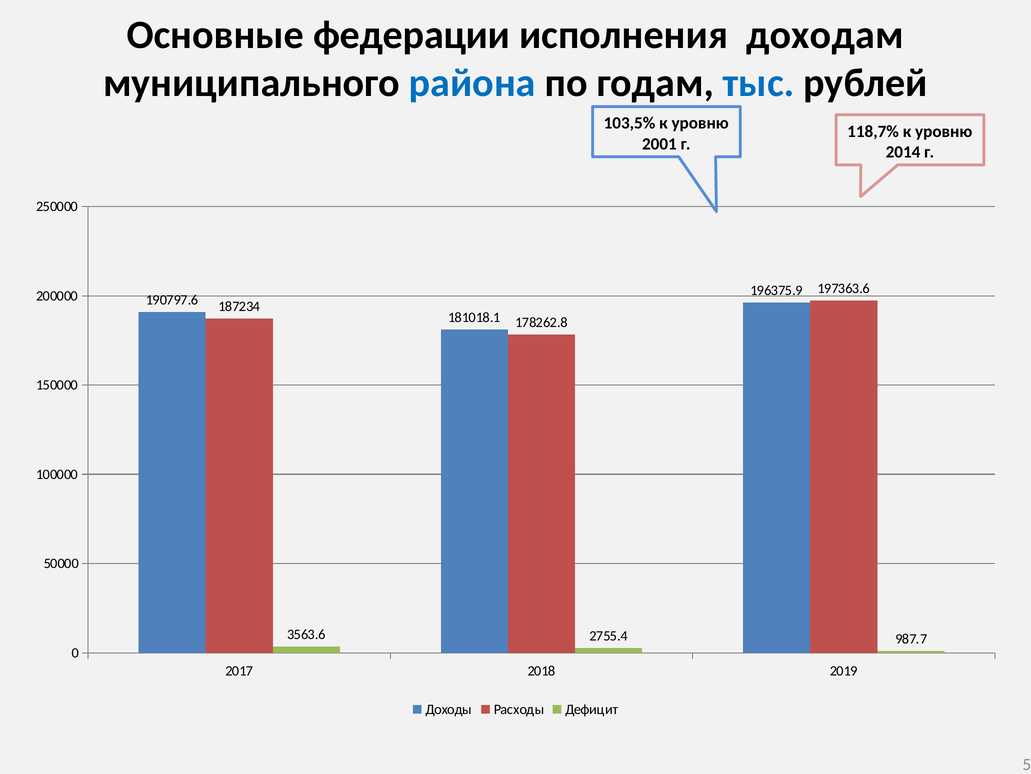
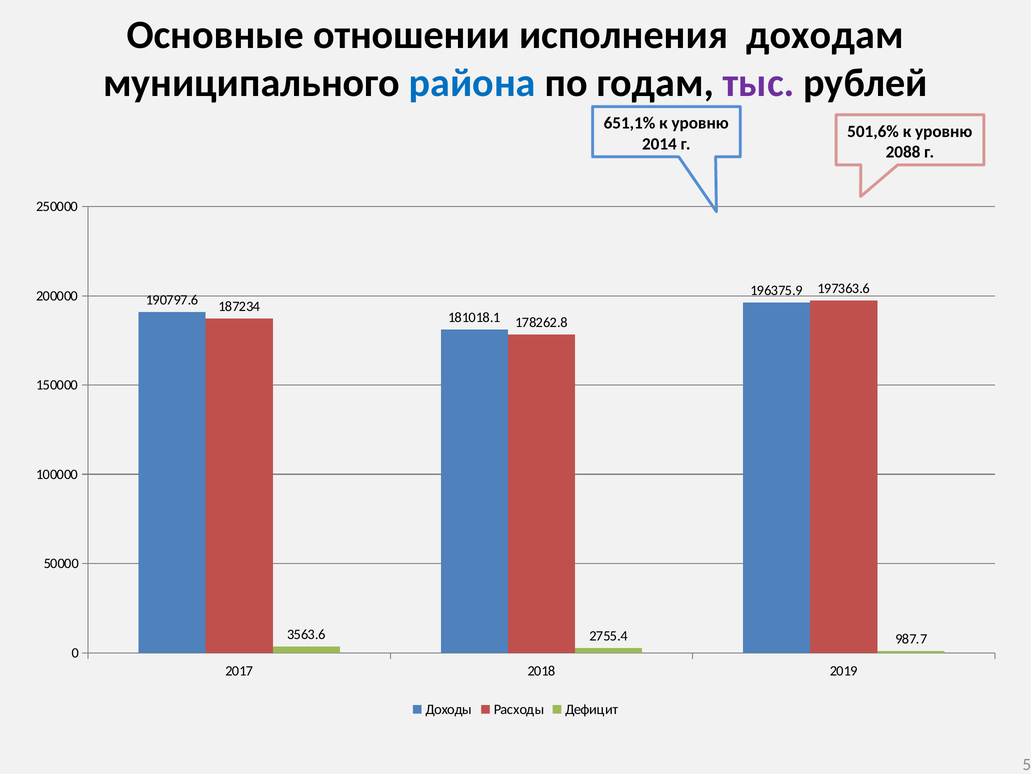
федерации: федерации -> отношении (412, 35)
тыс colour: blue -> purple (759, 83)
103,5%: 103,5% -> 651,1% (629, 123)
118,7%: 118,7% -> 501,6% (873, 131)
2001: 2001 -> 2014 (659, 144)
2014: 2014 -> 2088 (903, 152)
